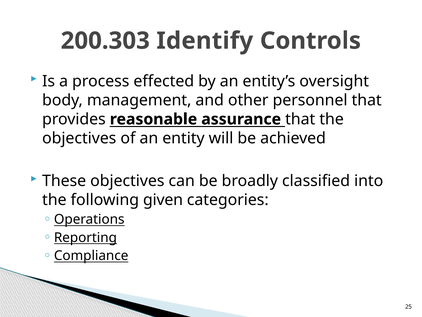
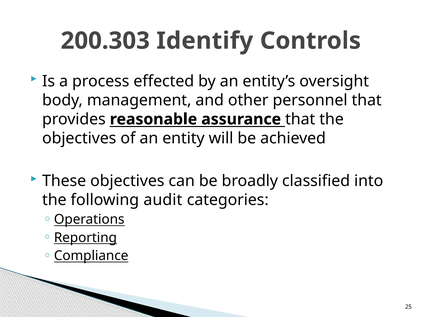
given: given -> audit (163, 200)
